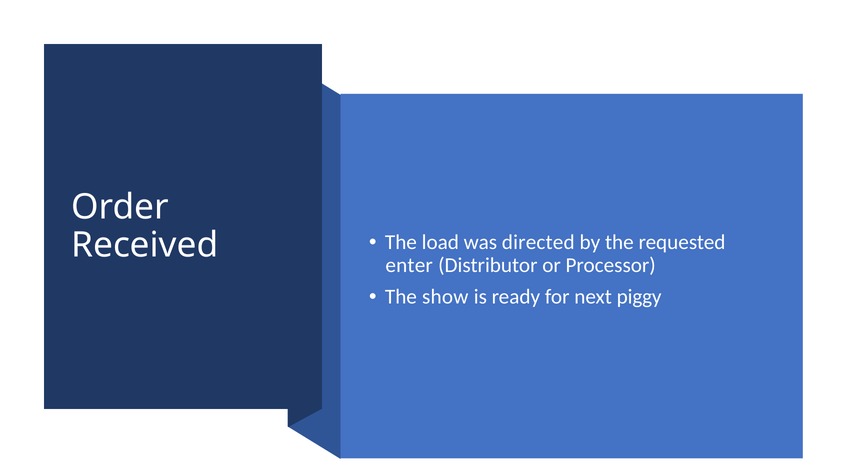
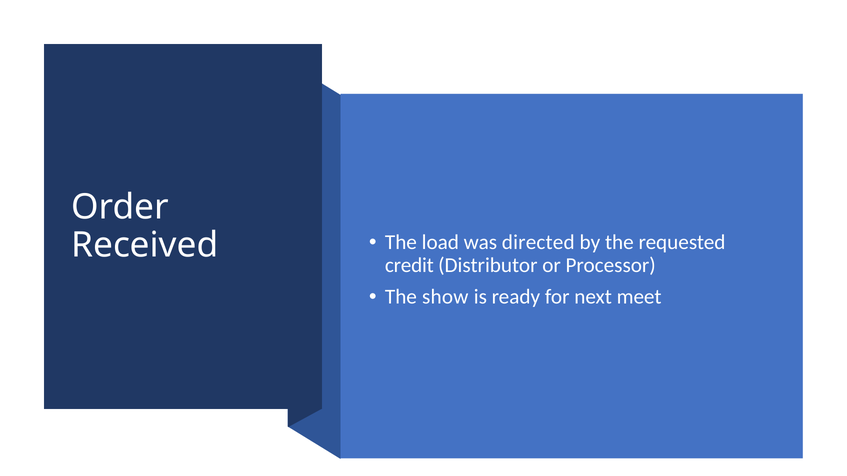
enter: enter -> credit (409, 265)
piggy: piggy -> meet (639, 297)
